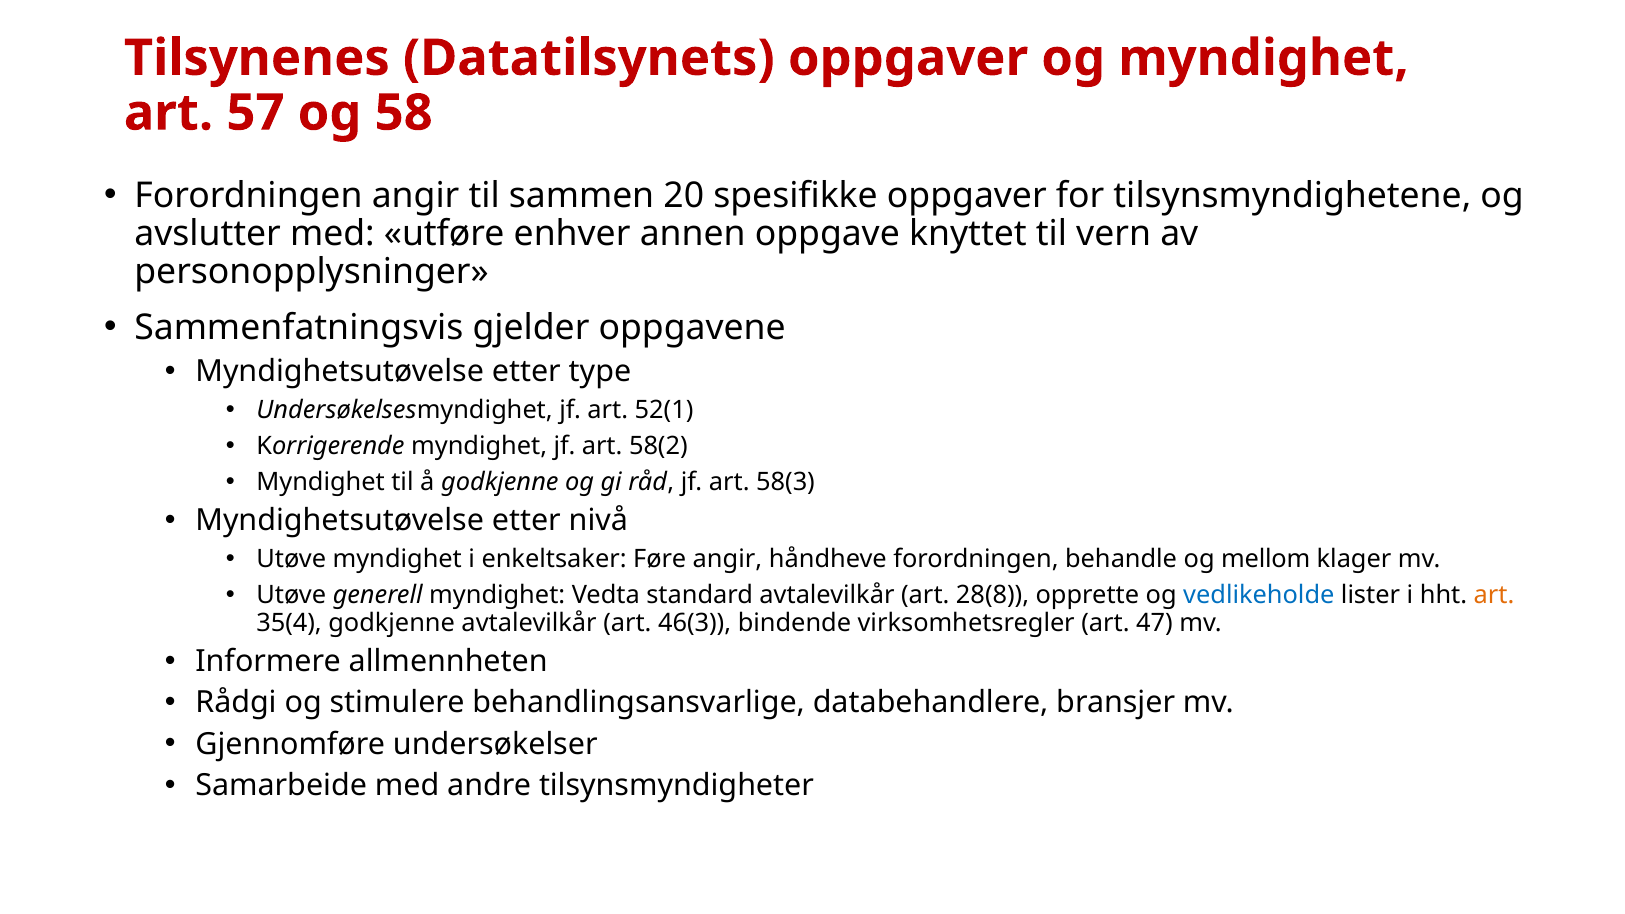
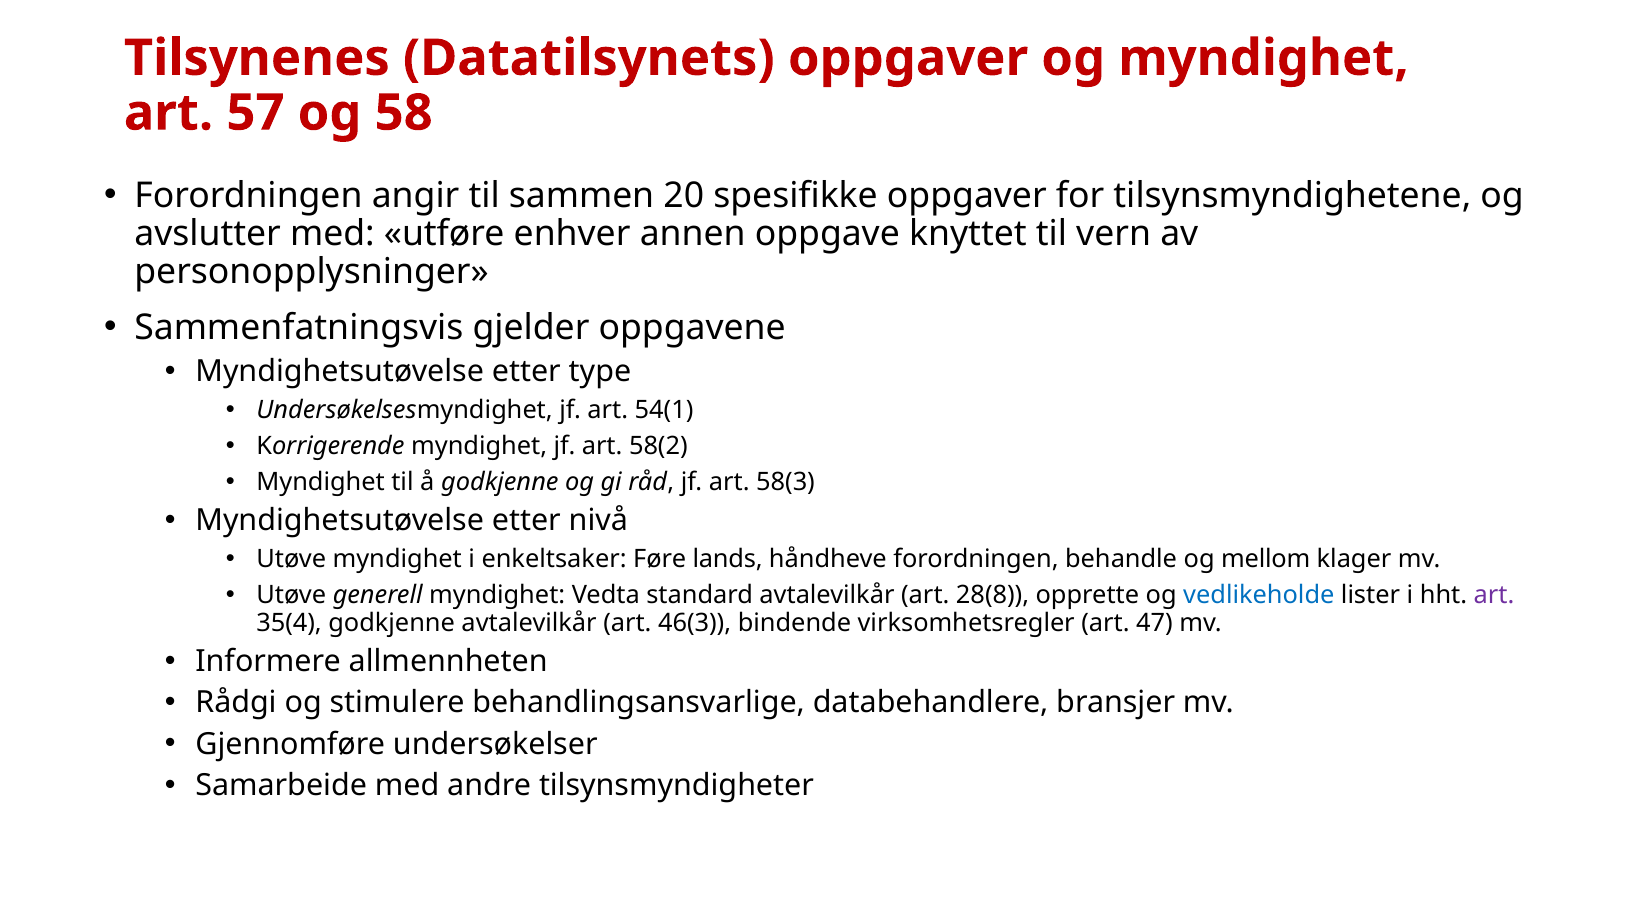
52(1: 52(1 -> 54(1 (664, 410)
Føre angir: angir -> lands (728, 559)
art colour: orange -> purple (1494, 595)
